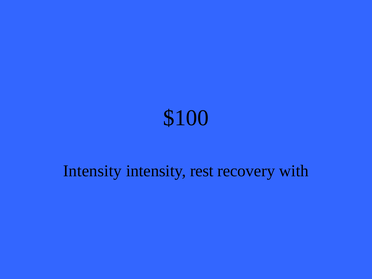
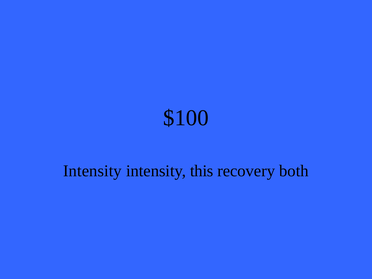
rest: rest -> this (202, 171)
with: with -> both (294, 171)
